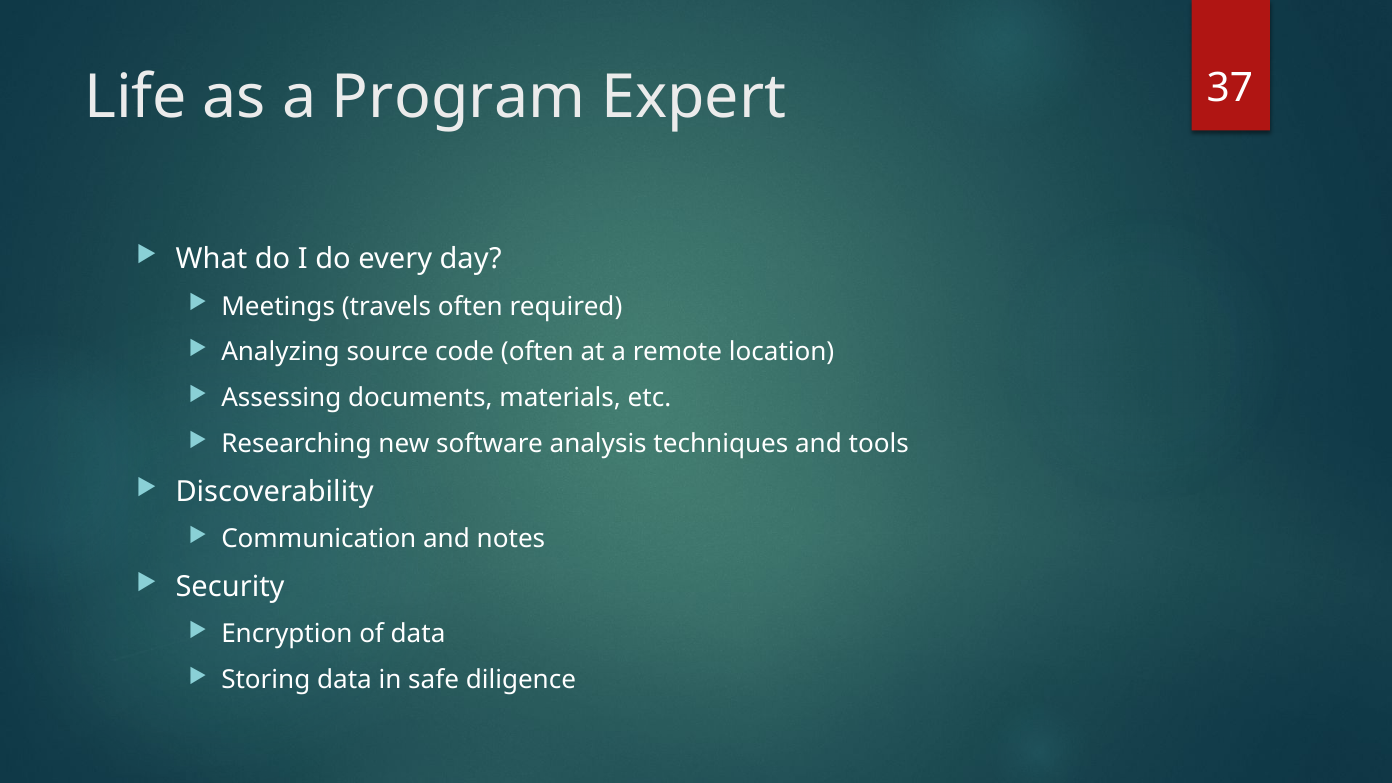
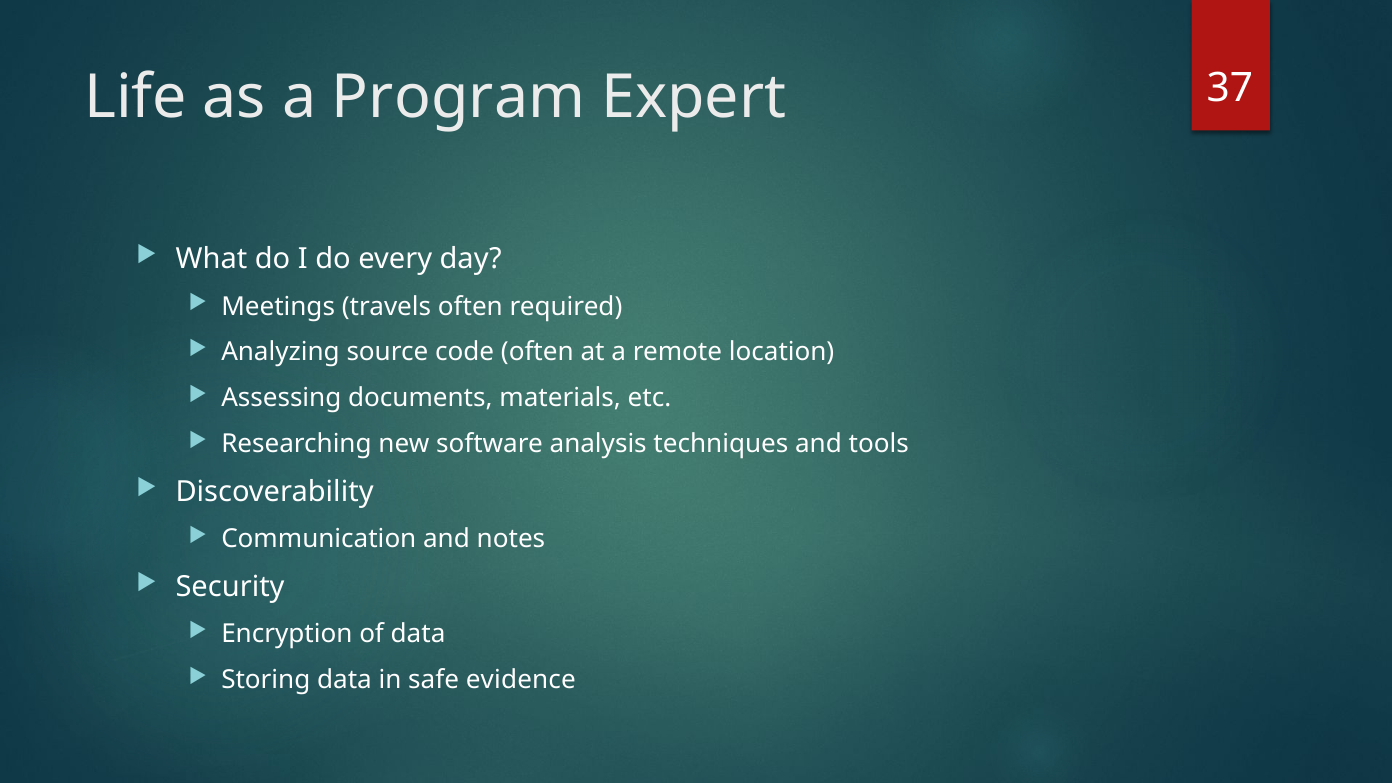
diligence: diligence -> evidence (521, 680)
